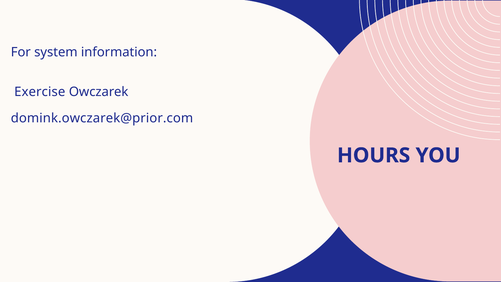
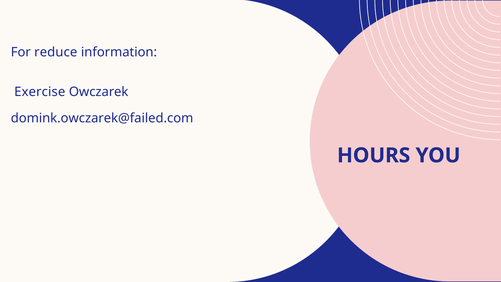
system: system -> reduce (56, 52)
domink.owczarek@prior.com: domink.owczarek@prior.com -> domink.owczarek@failed.com (102, 118)
